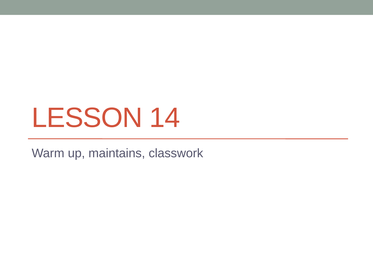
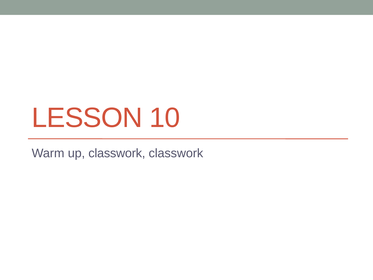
14: 14 -> 10 (165, 118)
up maintains: maintains -> classwork (117, 153)
